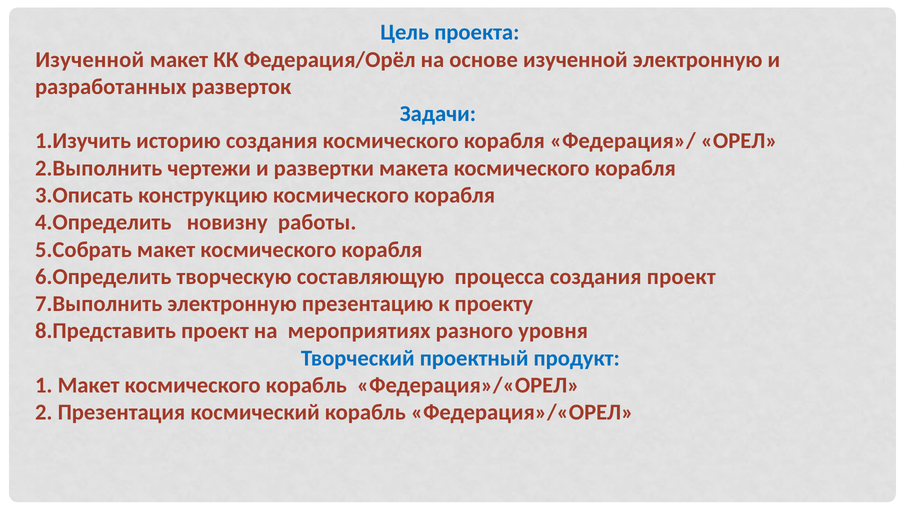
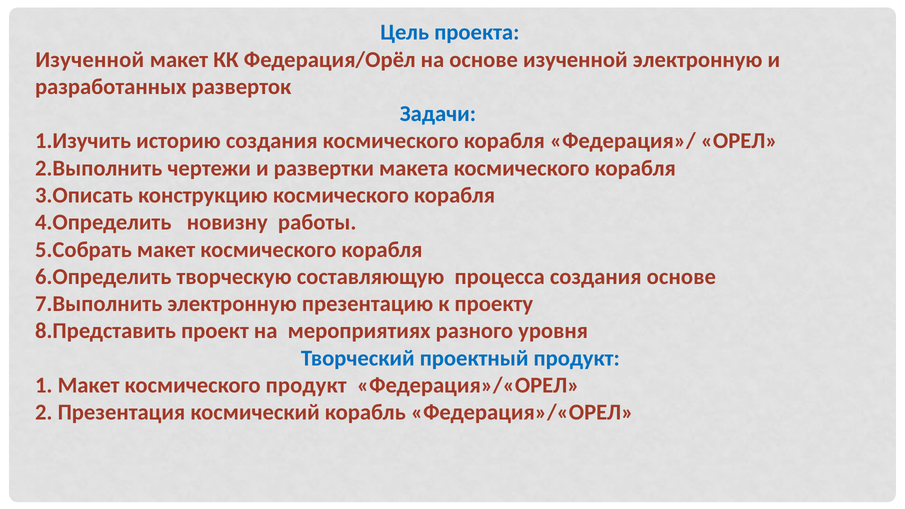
создания проект: проект -> основе (681, 277)
космического корабль: корабль -> продукт (306, 385)
